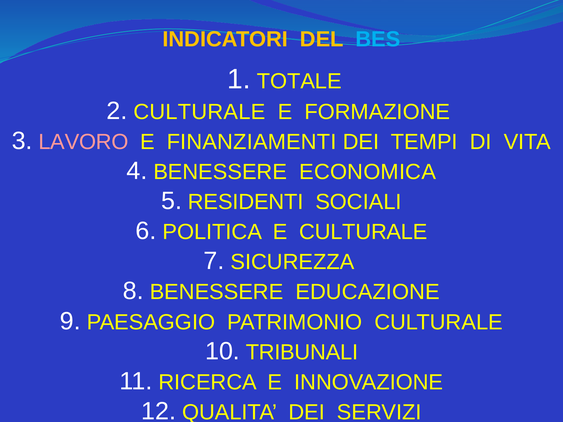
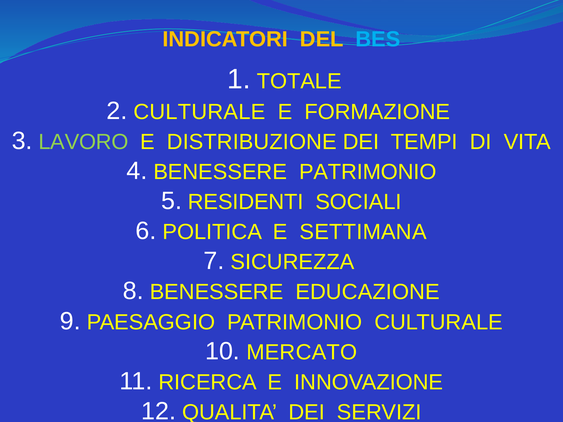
LAVORO colour: pink -> light green (83, 142)
FINANZIAMENTI: FINANZIAMENTI -> DISTRIBUZIONE (252, 142)
BENESSERE ECONOMICA: ECONOMICA -> PATRIMONIO (368, 172)
E CULTURALE: CULTURALE -> SETTIMANA (363, 232)
TRIBUNALI: TRIBUNALI -> MERCATO (302, 352)
